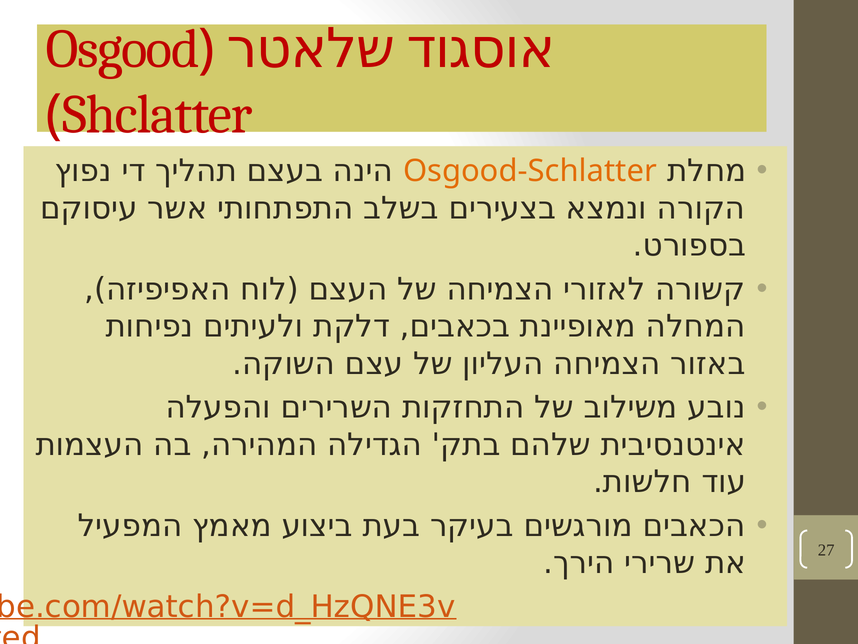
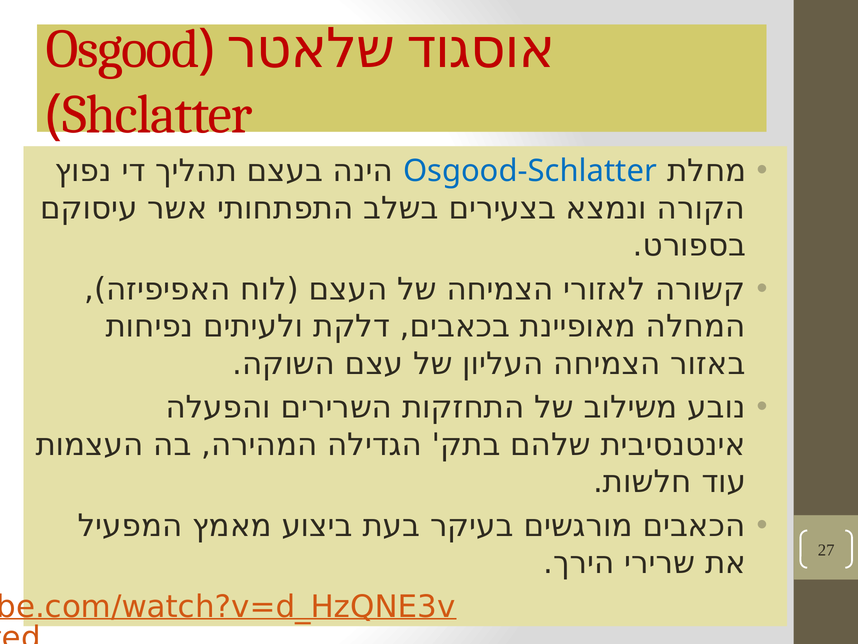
Osgood-Schlatter colour: orange -> blue (530, 171)
